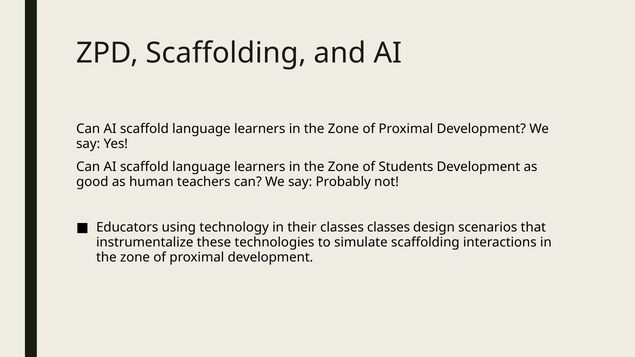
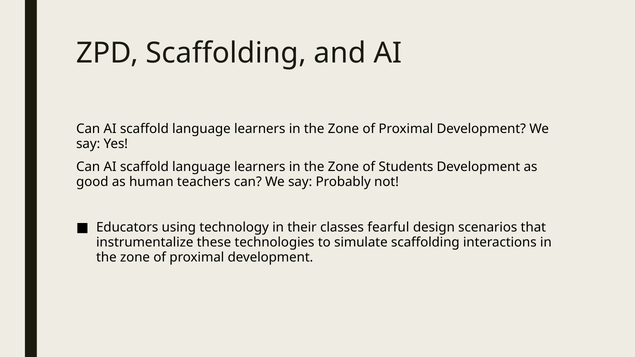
classes classes: classes -> fearful (388, 227)
